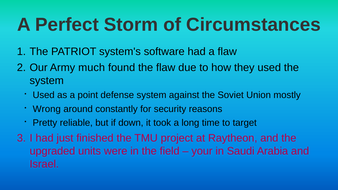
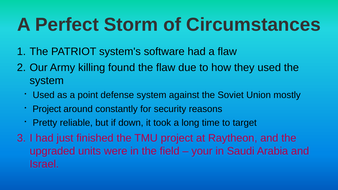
much: much -> killing (92, 68)
Wrong: Wrong -> Project (47, 109)
